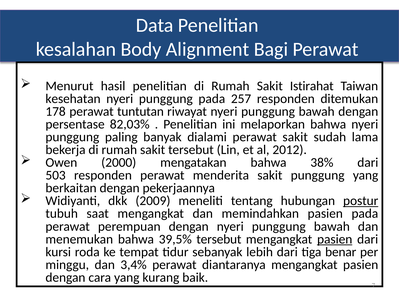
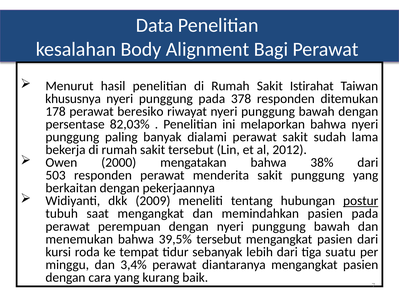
kesehatan: kesehatan -> khususnya (73, 99)
257: 257 -> 378 (241, 99)
tuntutan: tuntutan -> beresiko (140, 112)
pasien underline: present -> none (335, 239)
benar: benar -> suatu (341, 252)
